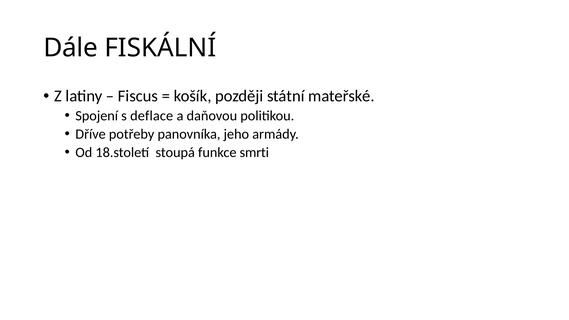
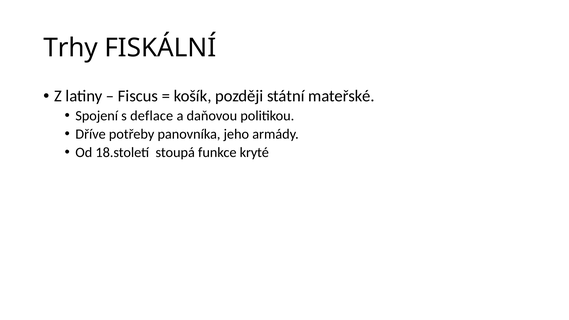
Dále: Dále -> Trhy (71, 48)
smrti: smrti -> kryté (254, 152)
